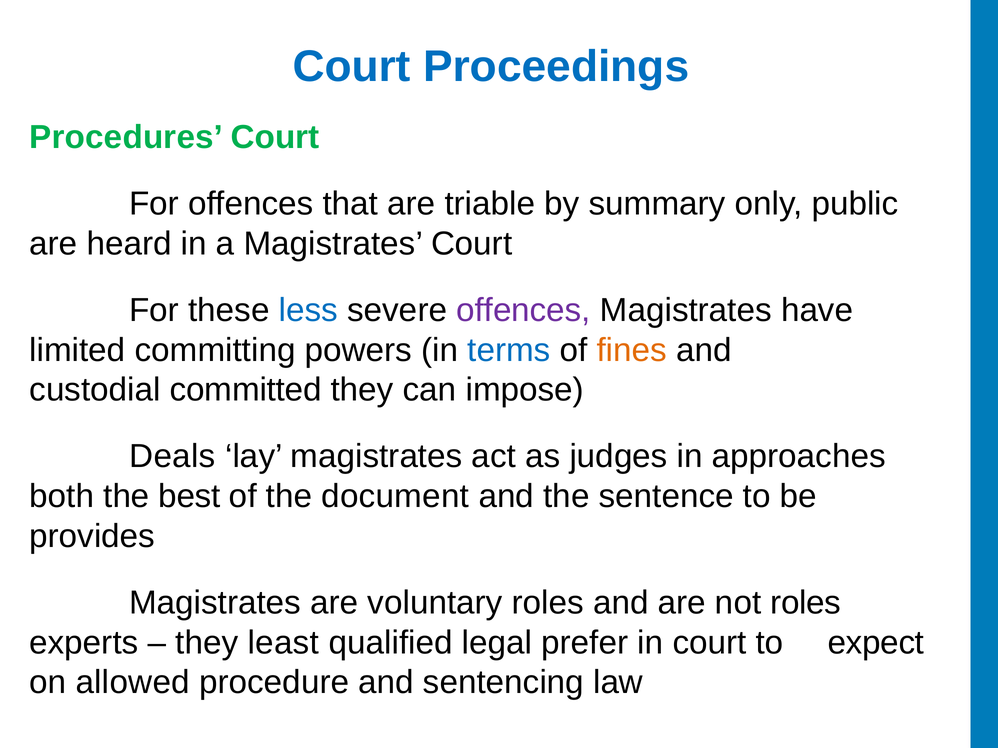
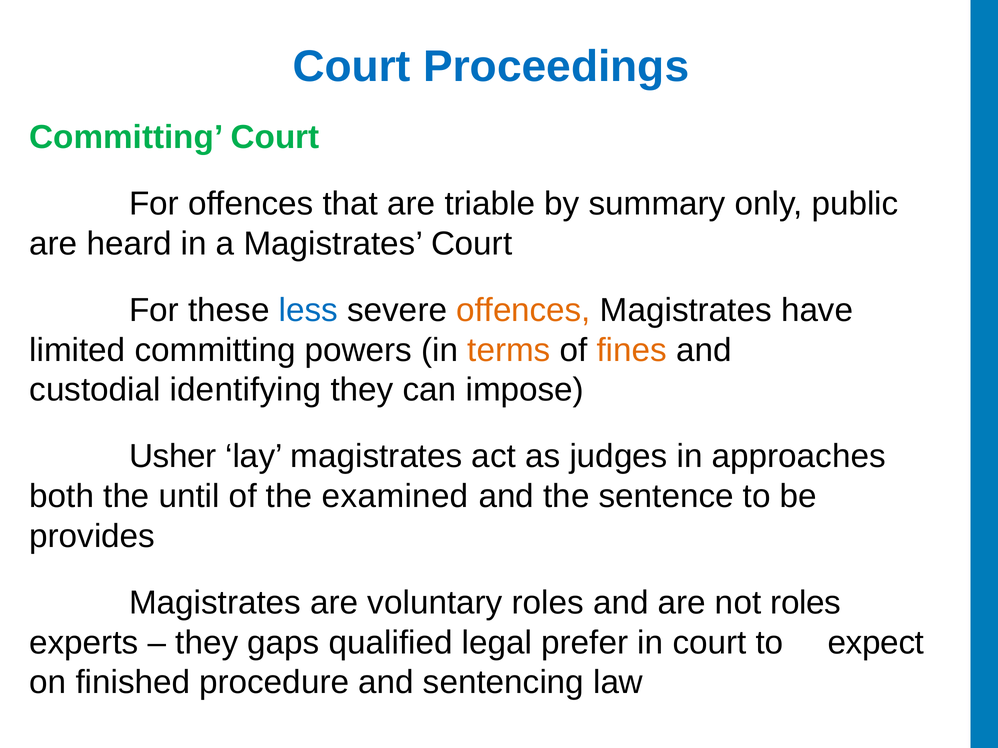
Procedures: Procedures -> Committing (126, 137)
offences colour: purple -> orange (523, 310)
terms colour: blue -> orange (509, 350)
committed: committed -> identifying (245, 390)
Deals: Deals -> Usher (173, 457)
best: best -> until (189, 497)
document: document -> examined (395, 497)
least: least -> gaps (284, 643)
allowed: allowed -> finished (133, 683)
